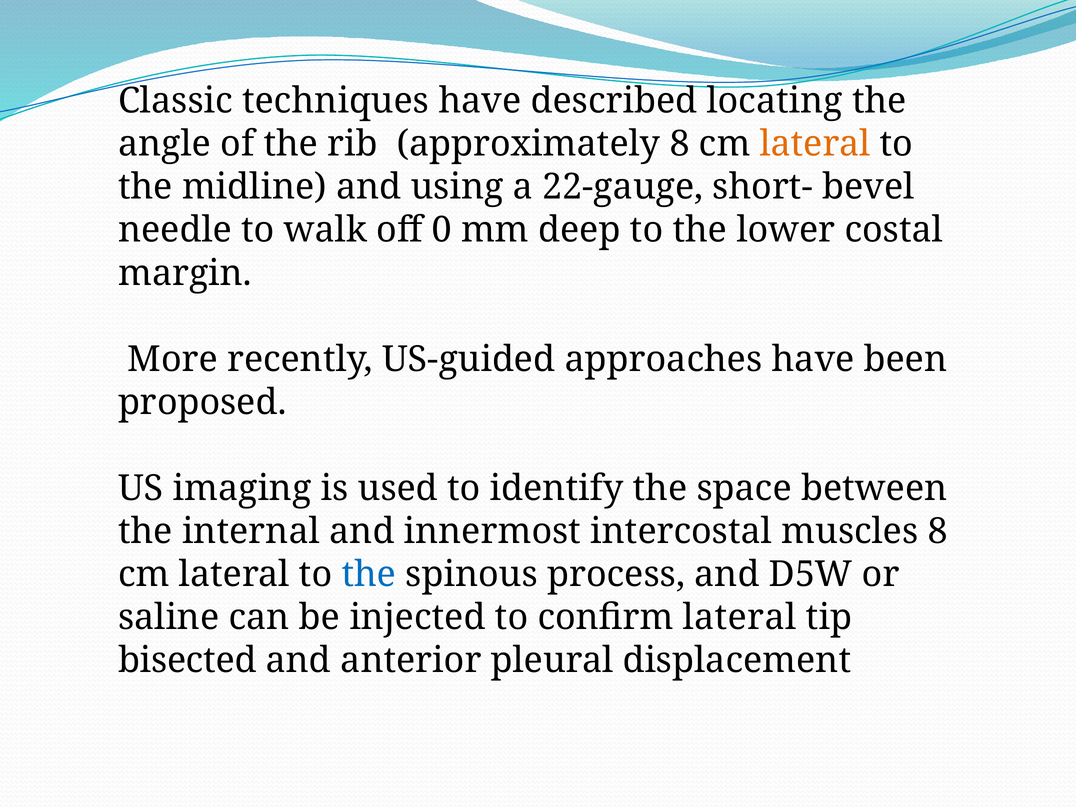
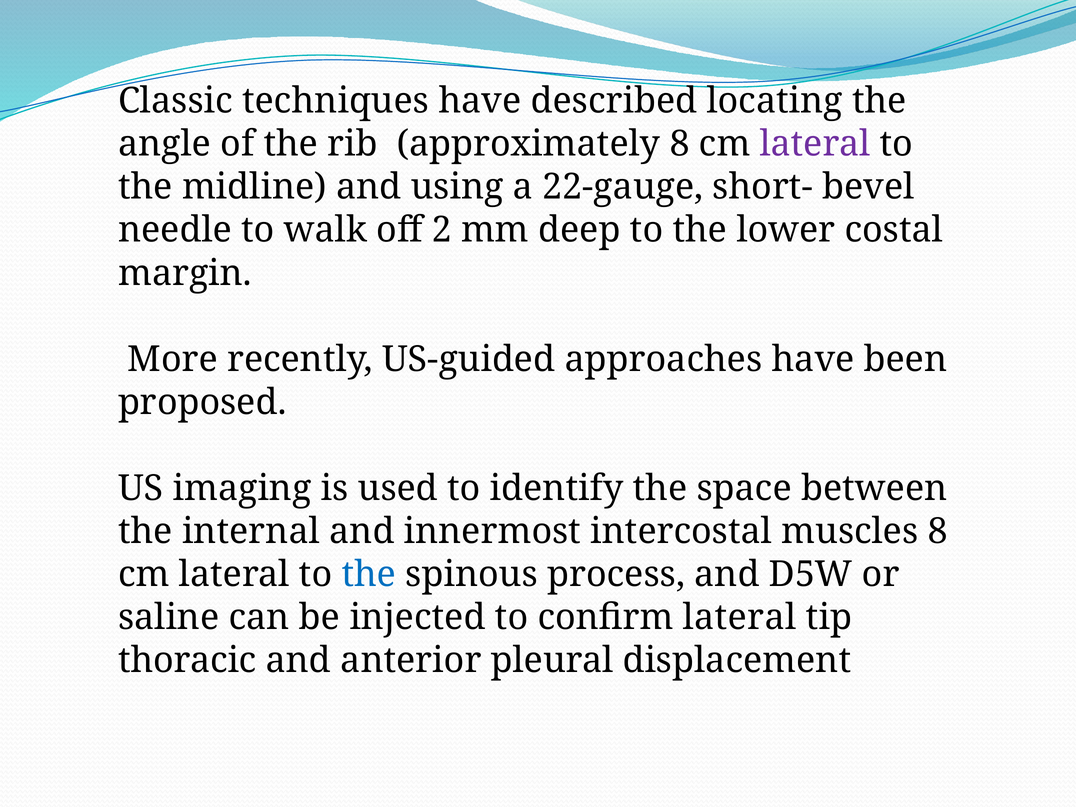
lateral colour: orange -> purple (815, 144)
0: 0 -> 2 (442, 230)
bisected: bisected -> thoracic (187, 661)
